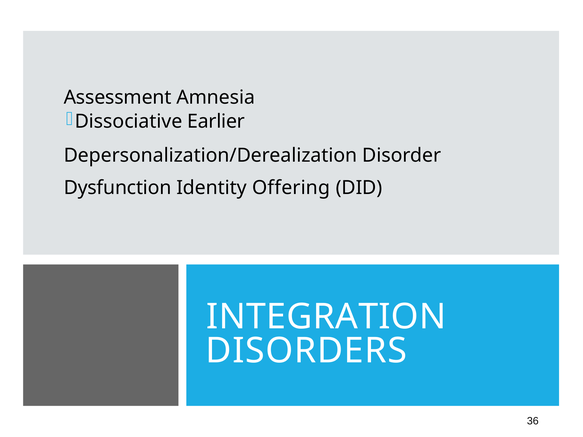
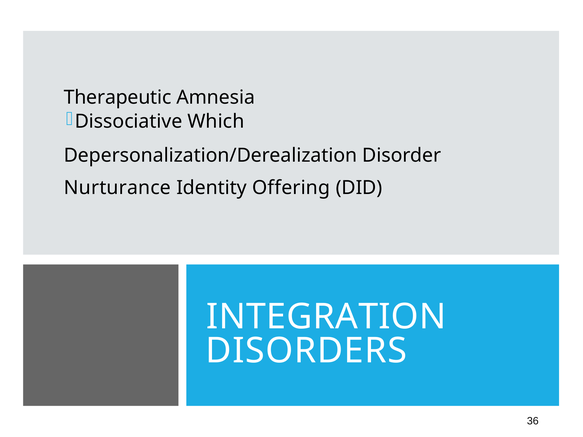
Assessment: Assessment -> Therapeutic (118, 97)
Earlier: Earlier -> Which (216, 122)
Dysfunction: Dysfunction -> Nurturance (117, 188)
